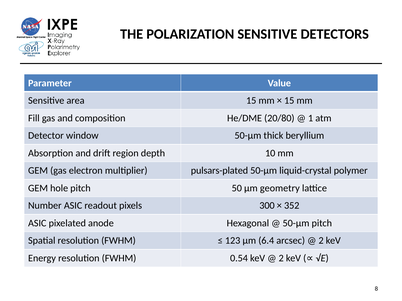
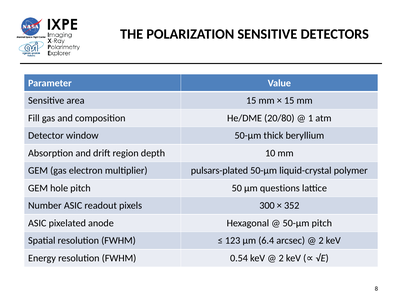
geometry: geometry -> questions (280, 188)
